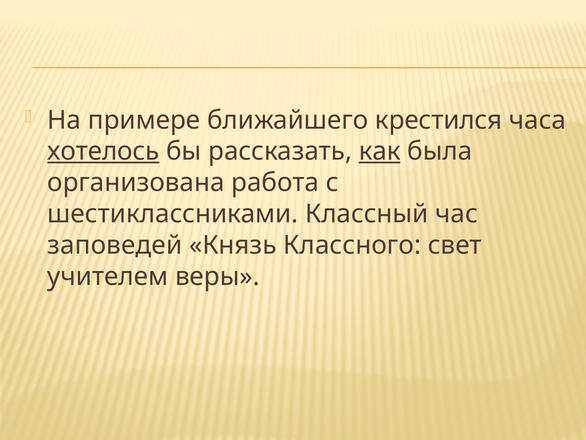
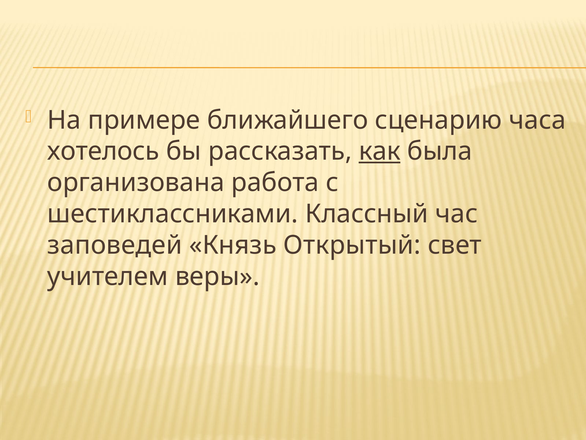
крестился: крестился -> сценарию (439, 120)
хотелось underline: present -> none (103, 151)
Классного: Классного -> Открытый (352, 245)
